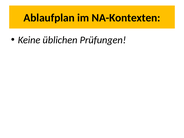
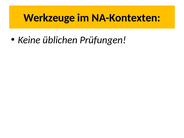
Ablaufplan: Ablaufplan -> Werkzeuge (49, 18)
